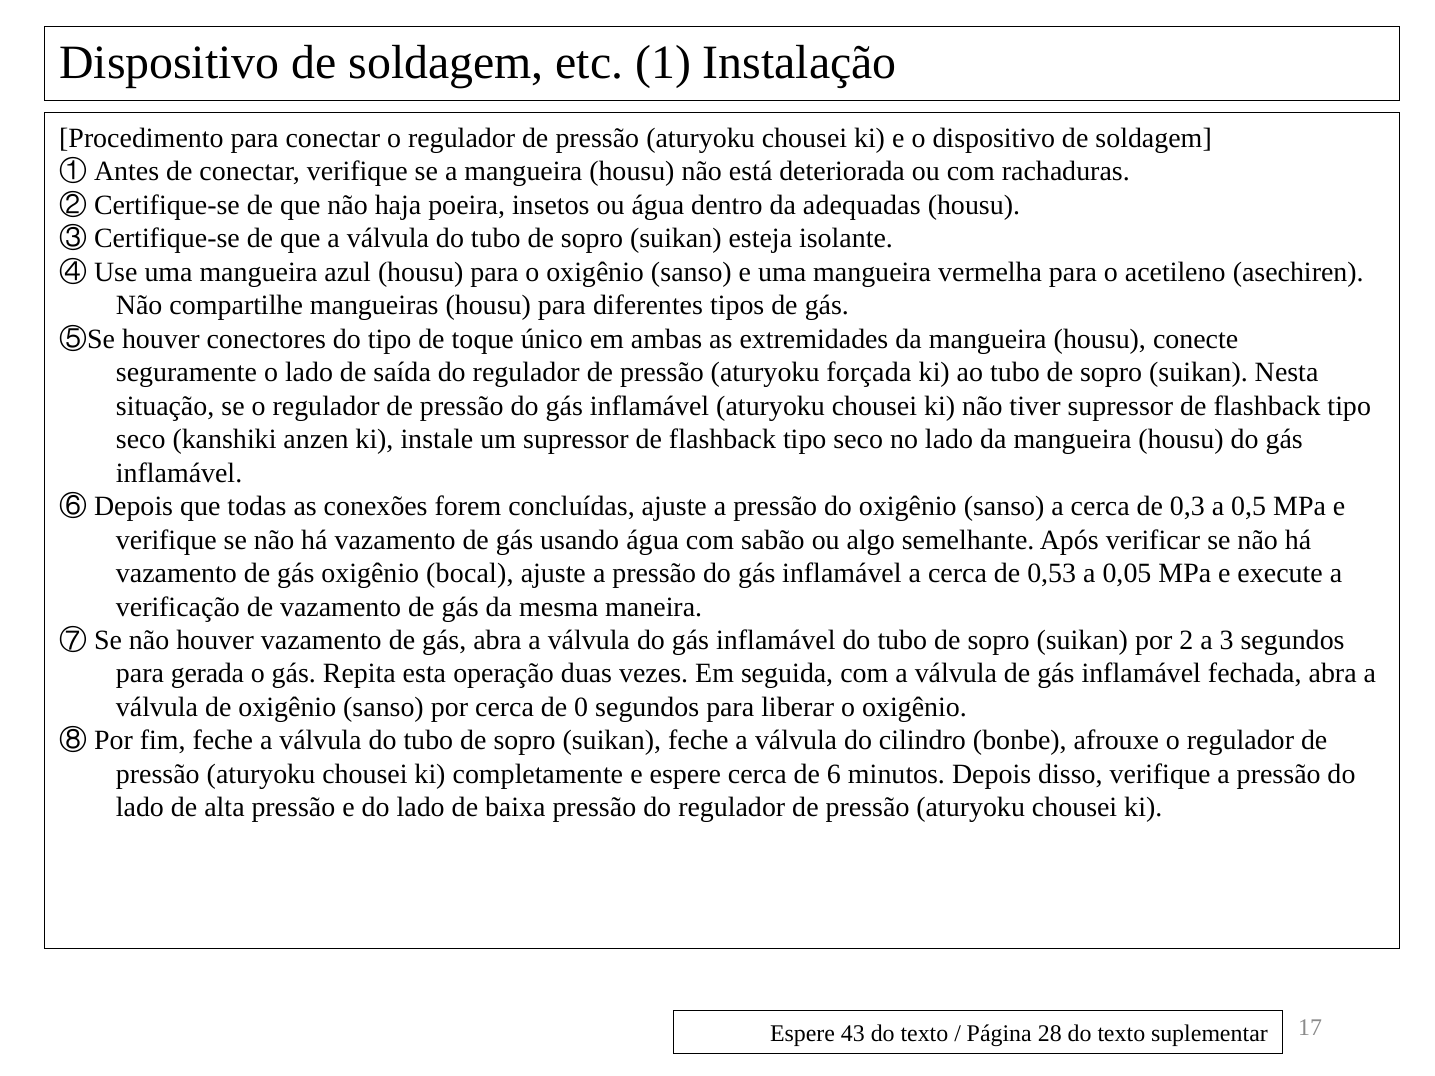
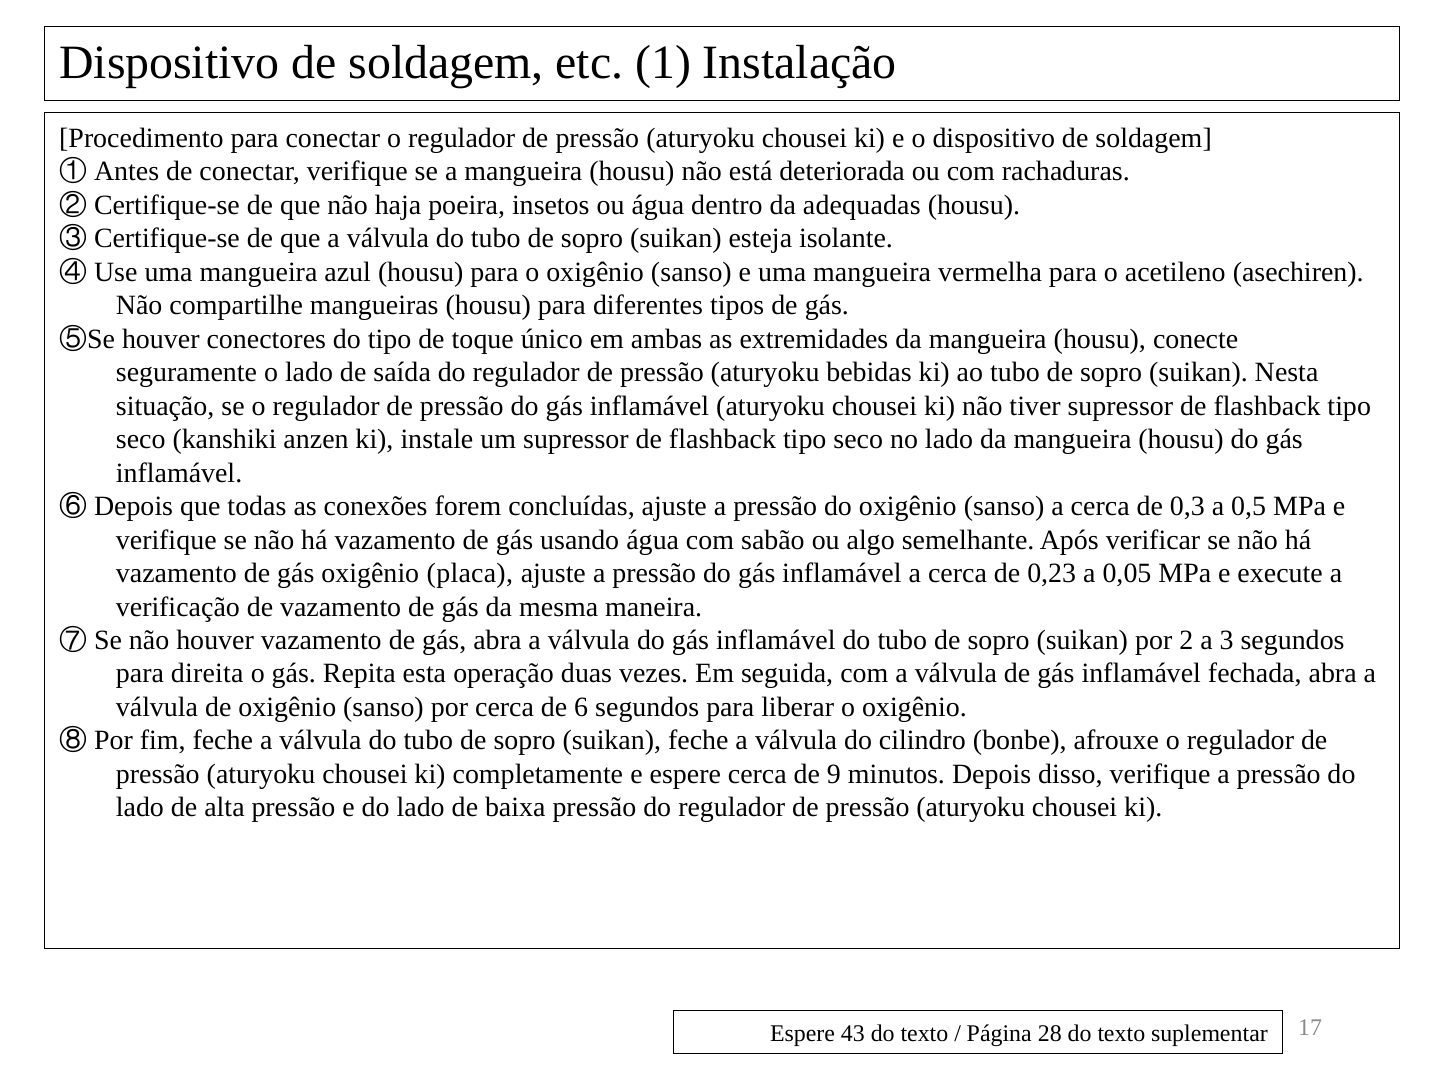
forçada: forçada -> bebidas (869, 372)
bocal: bocal -> placa (470, 573)
0,53: 0,53 -> 0,23 (1052, 573)
gerada: gerada -> direita (207, 674)
0: 0 -> 6 (581, 707)
6: 6 -> 9 (834, 774)
